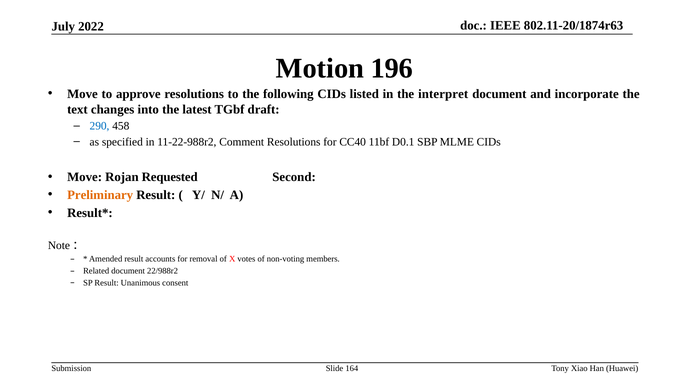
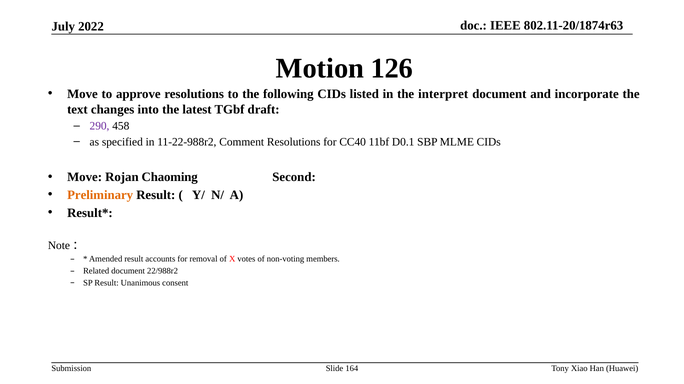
196: 196 -> 126 (392, 69)
290 colour: blue -> purple (100, 126)
Requested: Requested -> Chaoming (170, 177)
